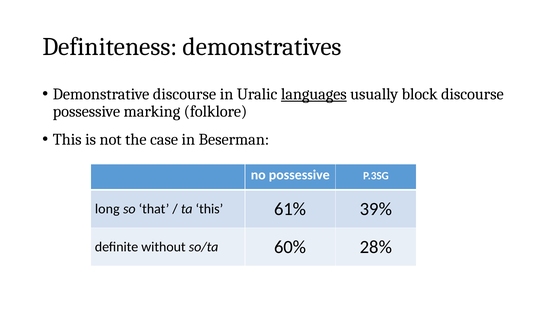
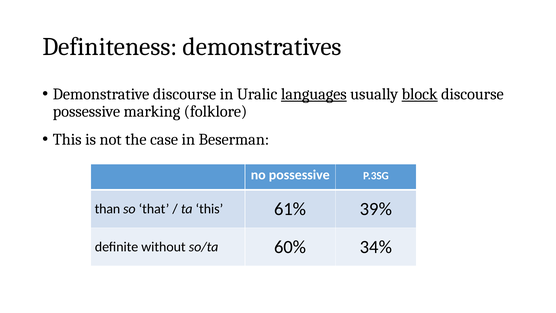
block underline: none -> present (420, 94)
long: long -> than (107, 209)
28%: 28% -> 34% (376, 247)
